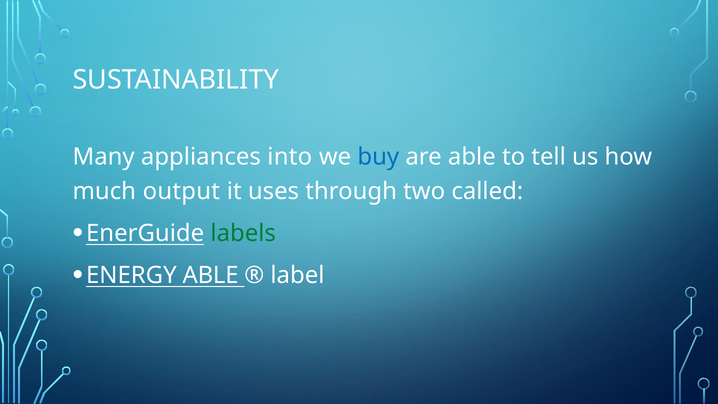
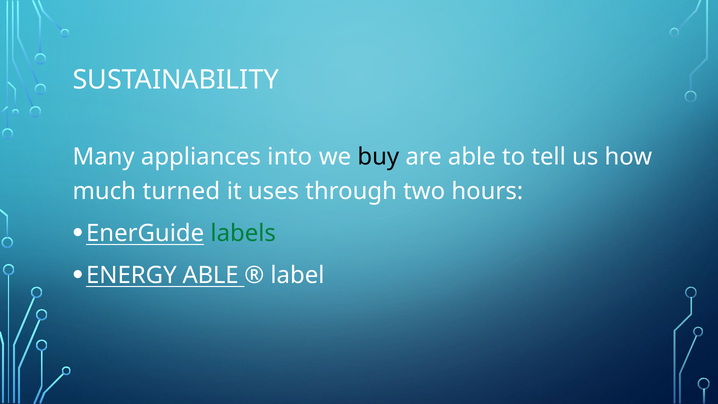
buy colour: blue -> black (378, 157)
output: output -> turned (181, 191)
called: called -> hours (487, 191)
